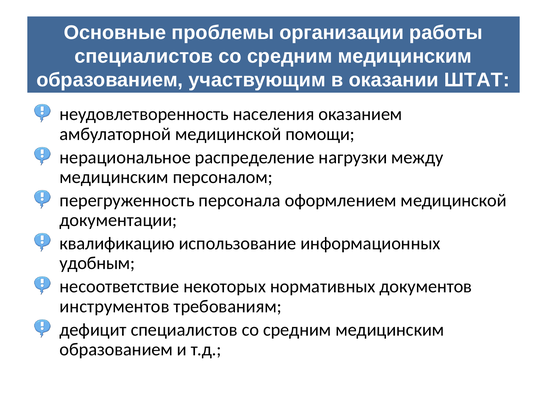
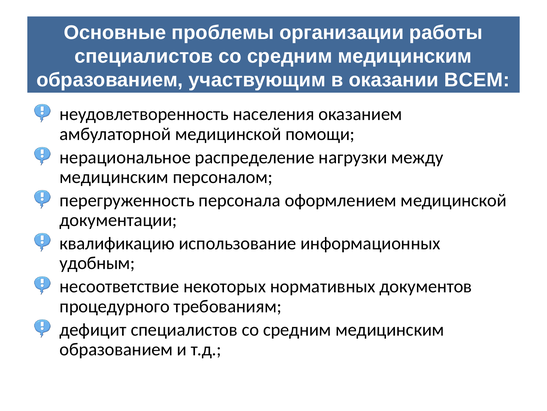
ШТАТ: ШТАТ -> ВСЕМ (477, 80)
инструментов: инструментов -> процедурного (115, 306)
